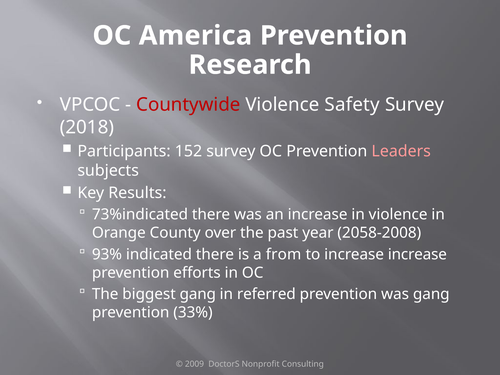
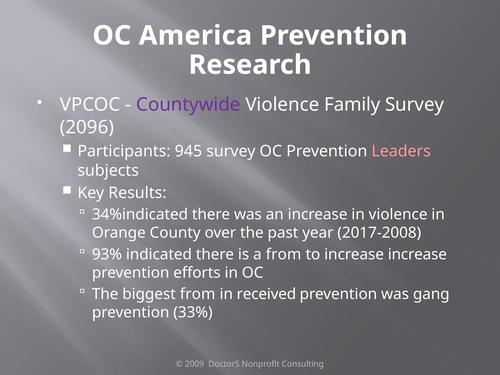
Countywide colour: red -> purple (188, 105)
Safety: Safety -> Family (352, 105)
2018: 2018 -> 2096 (87, 127)
152: 152 -> 945 (188, 151)
73%indicated: 73%indicated -> 34%indicated (140, 215)
2058-2008: 2058-2008 -> 2017-2008 (379, 233)
biggest gang: gang -> from (198, 294)
referred: referred -> received (266, 294)
